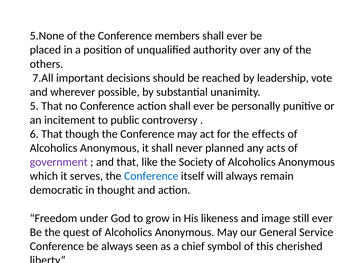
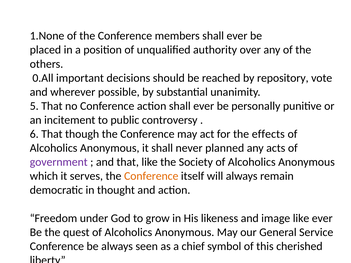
5.None: 5.None -> 1.None (47, 36)
7.All: 7.All -> 0.All (43, 78)
leadership: leadership -> repository (283, 78)
Conference colour: blue -> orange (151, 176)
image still: still -> like (301, 218)
